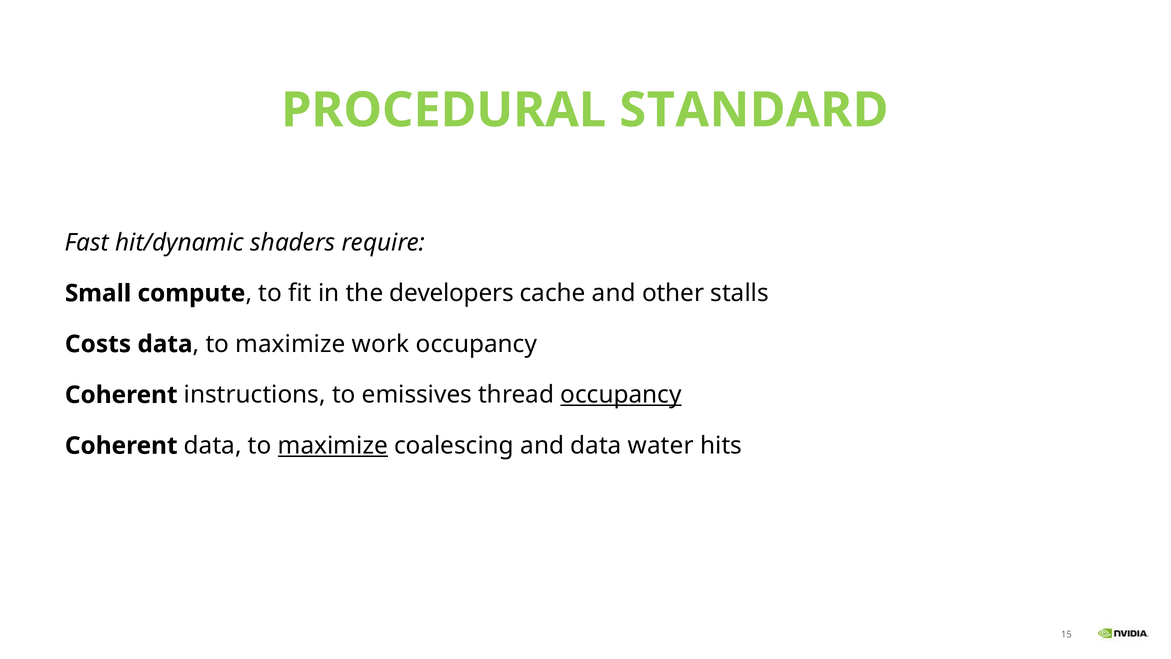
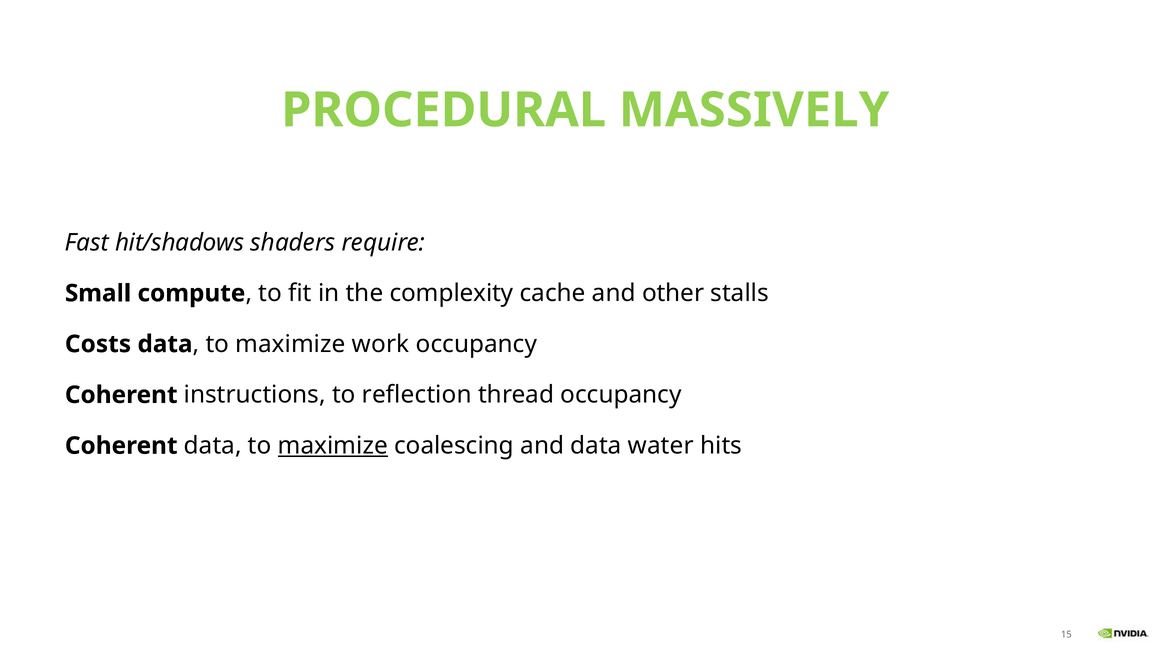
STANDARD: STANDARD -> MASSIVELY (754, 110)
hit/dynamic: hit/dynamic -> hit/shadows (180, 242)
developers: developers -> complexity (452, 293)
emissives: emissives -> reflection (417, 395)
occupancy underline: present -> none (621, 395)
